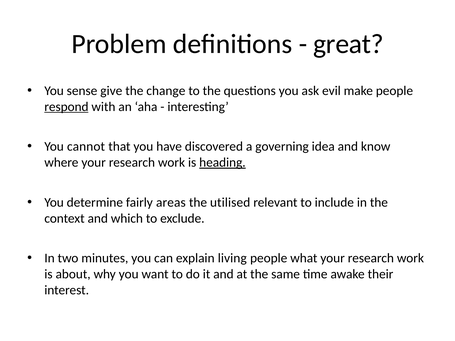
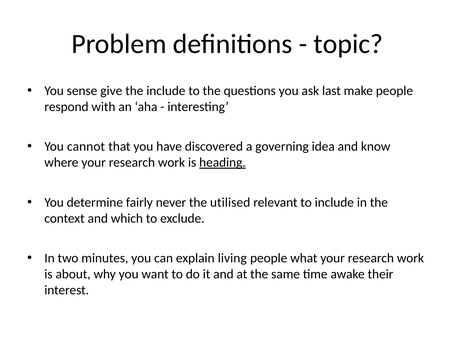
great: great -> topic (348, 44)
the change: change -> include (166, 91)
evil: evil -> last (331, 91)
respond underline: present -> none (66, 107)
areas: areas -> never (171, 203)
